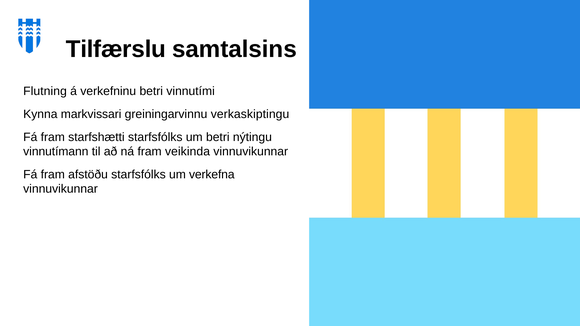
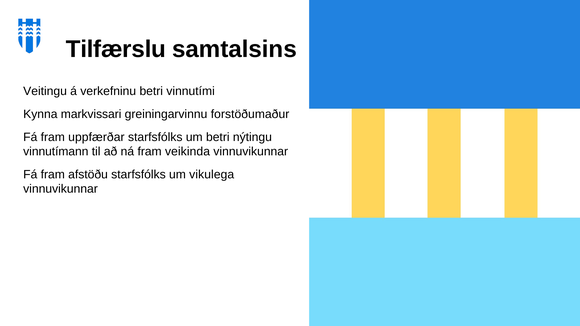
Flutning: Flutning -> Veitingu (45, 91)
verkaskiptingu: verkaskiptingu -> forstöðumaður (250, 114)
starfshætti: starfshætti -> uppfærðar (96, 137)
verkefna: verkefna -> vikulega (212, 175)
